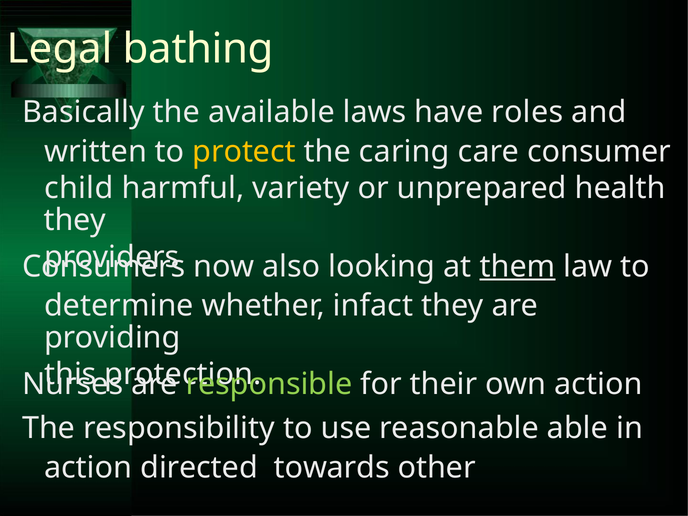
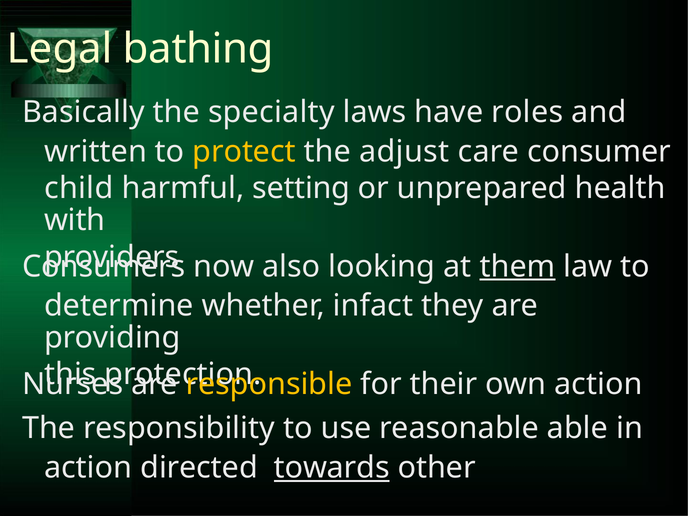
available: available -> specialty (271, 112)
caring: caring -> adjust (404, 151)
variety: variety -> setting (301, 188)
they: they -> with (75, 220)
responsible colour: light green -> yellow (269, 384)
towards underline: none -> present (332, 468)
